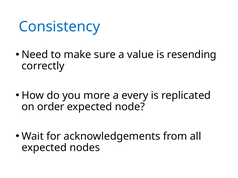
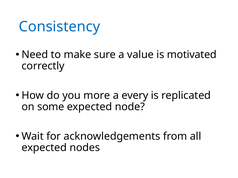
resending: resending -> motivated (192, 55)
order: order -> some (51, 107)
